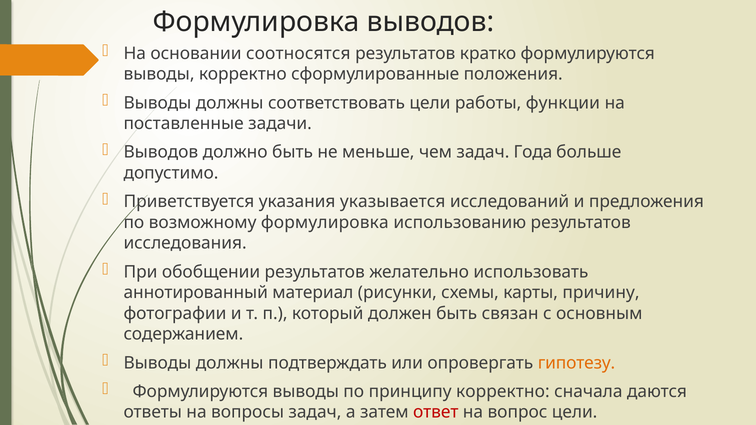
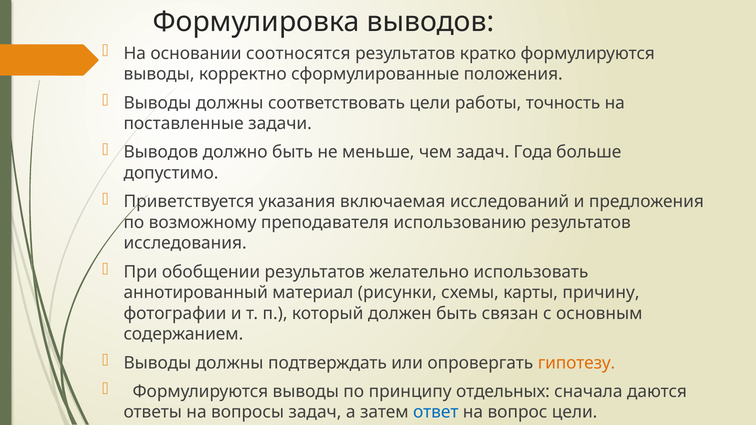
функции: функции -> точность (563, 103)
указывается: указывается -> включаемая (393, 202)
возможному формулировка: формулировка -> преподавателя (325, 223)
принципу корректно: корректно -> отдельных (503, 392)
ответ colour: red -> blue (436, 412)
